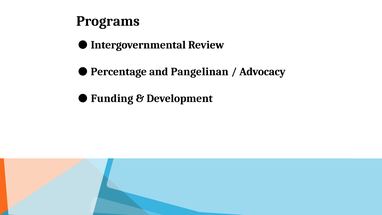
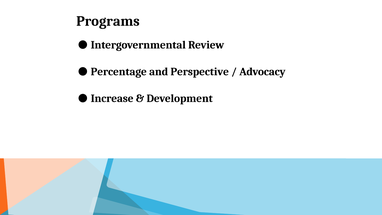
Pangelinan: Pangelinan -> Perspective (200, 72)
Funding: Funding -> Increase (112, 98)
